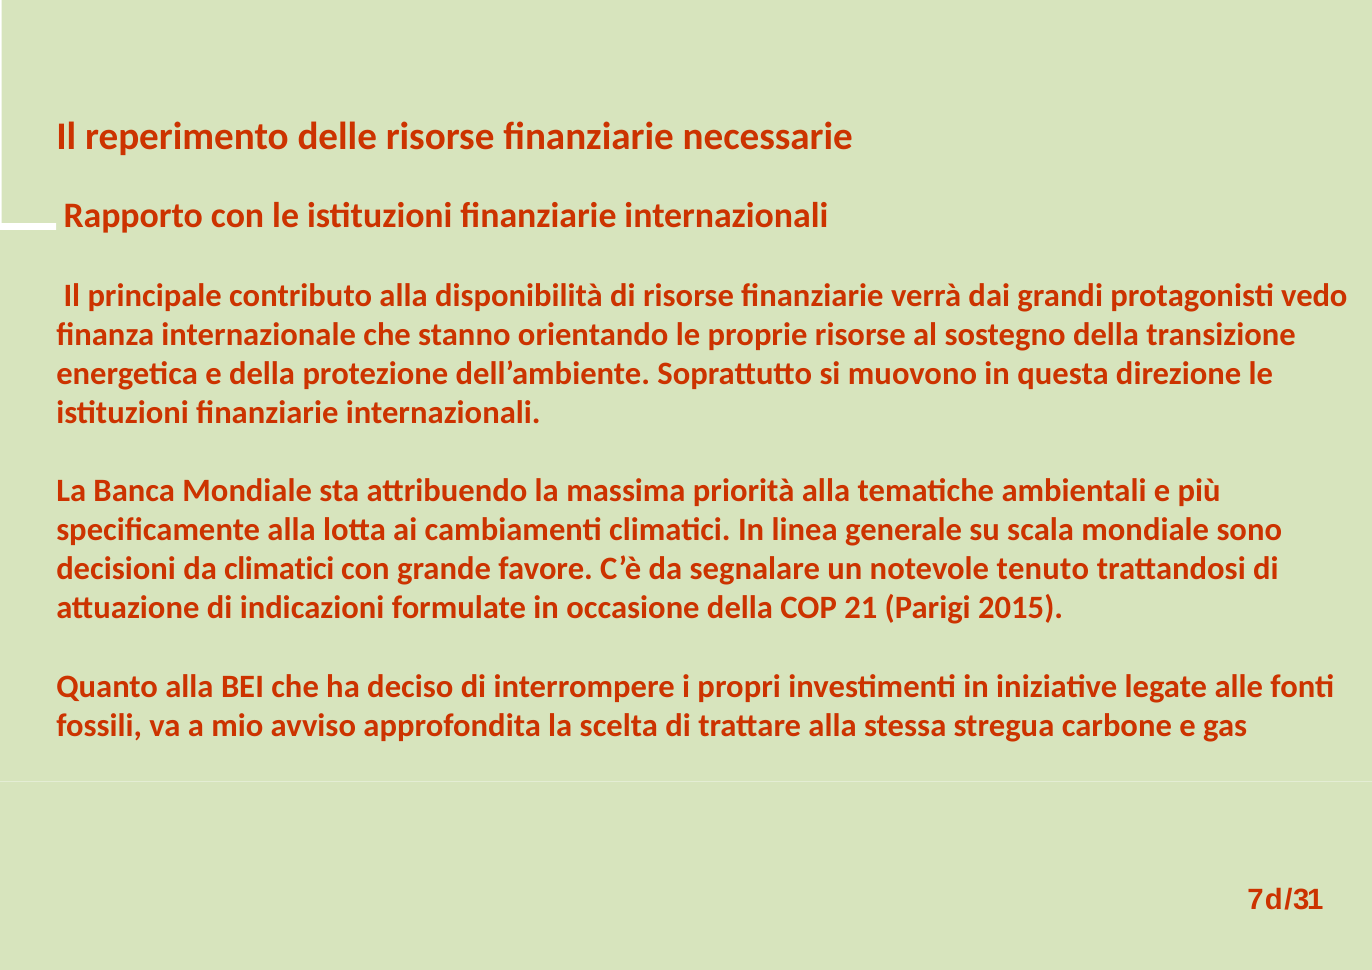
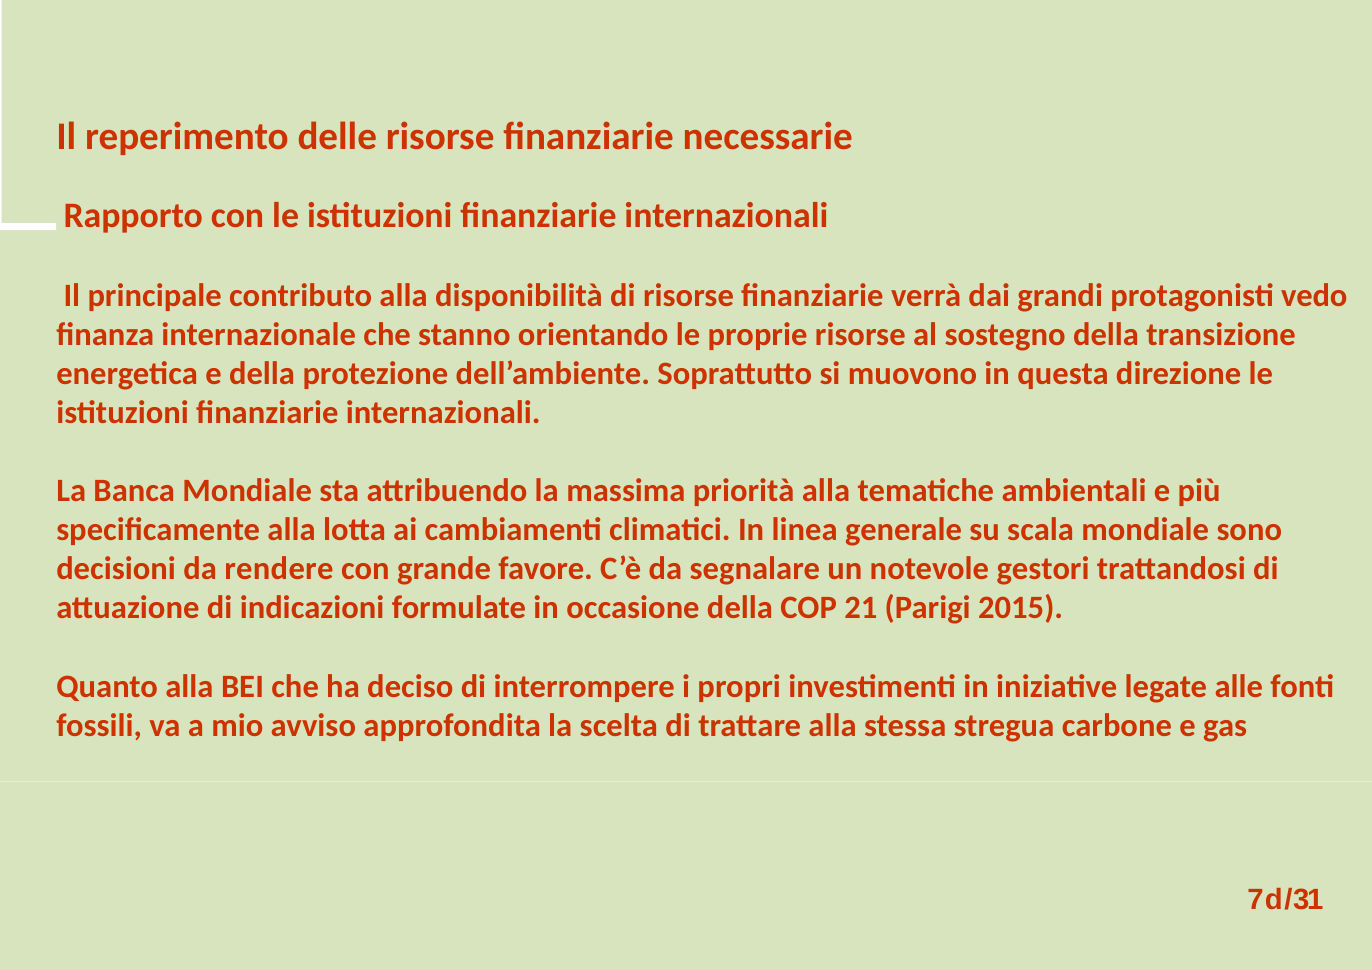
da climatici: climatici -> rendere (279, 569)
tenuto: tenuto -> gestori (1043, 569)
